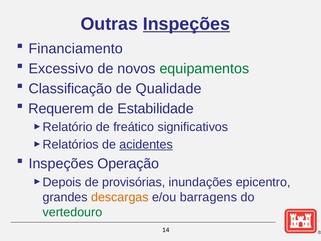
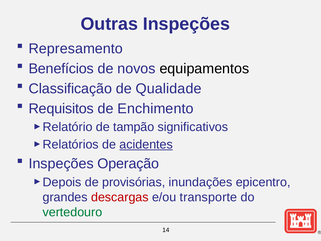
Inspeções underline: present -> none (186, 24)
Financiamento: Financiamento -> Represamento (76, 49)
Excessivo: Excessivo -> Benefícios (61, 69)
equipamentos colour: green -> black (204, 69)
Requerem: Requerem -> Requisitos (61, 109)
Estabilidade: Estabilidade -> Enchimento (155, 109)
freático: freático -> tampão (134, 127)
descargas colour: orange -> red (120, 197)
barragens: barragens -> transporte (208, 197)
